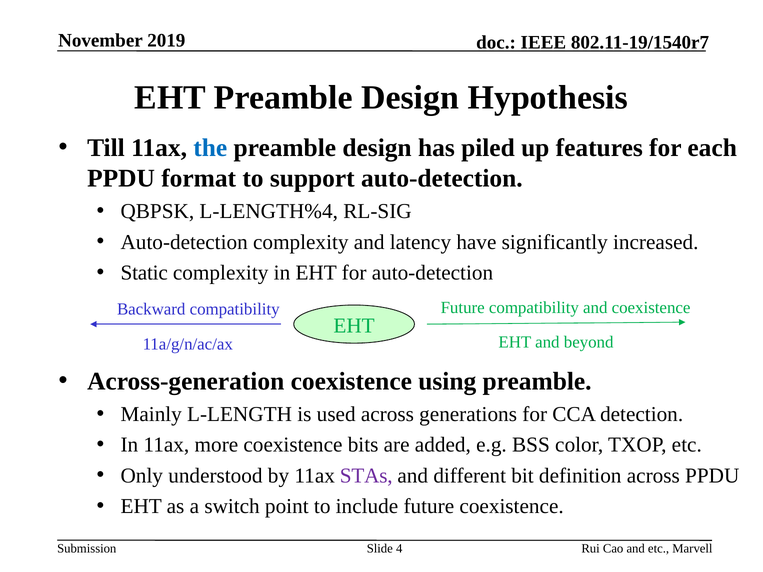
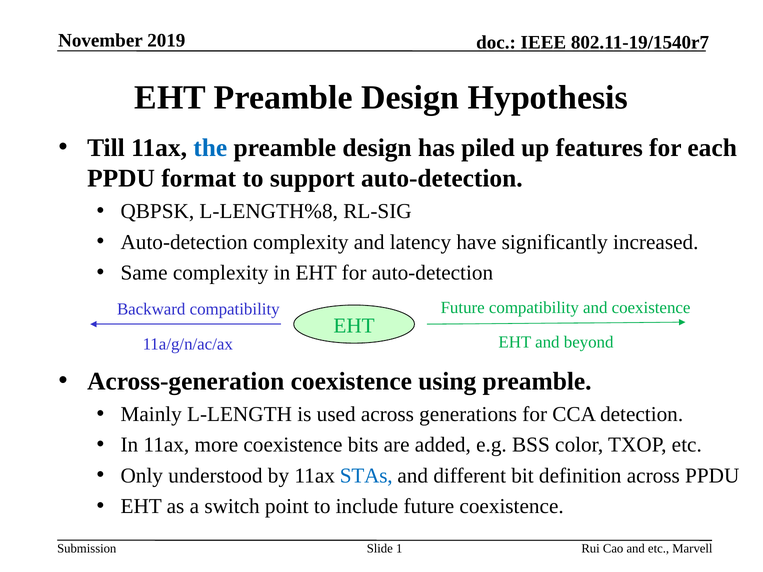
L-LENGTH%4: L-LENGTH%4 -> L-LENGTH%8 (269, 212)
Static: Static -> Same (144, 273)
STAs colour: purple -> blue (366, 476)
4: 4 -> 1 (399, 549)
